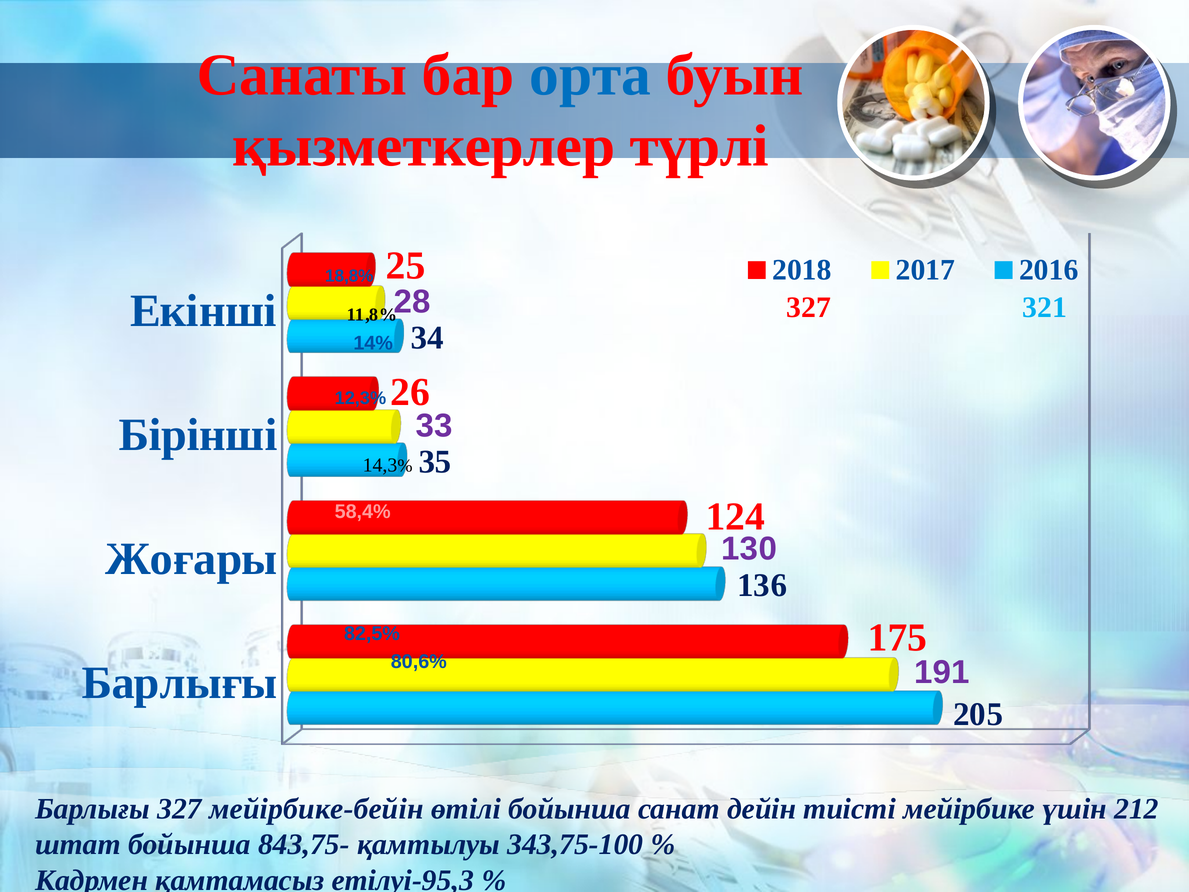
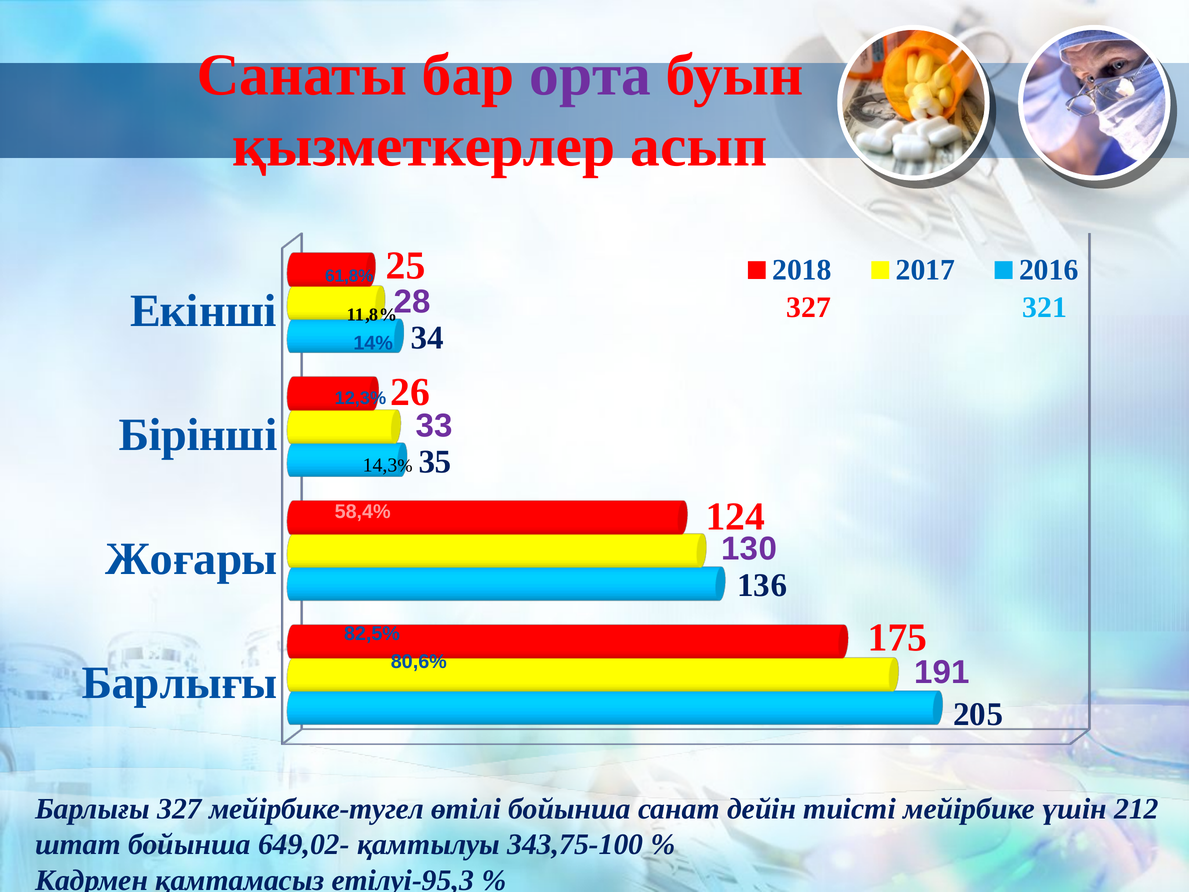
орта colour: blue -> purple (590, 75)
түрлі: түрлі -> асып (699, 146)
18,8%: 18,8% -> 61,8% (349, 276)
мейірбике-бейін: мейірбике-бейін -> мейірбике-тугел (317, 809)
843,75-: 843,75- -> 649,02- (304, 844)
